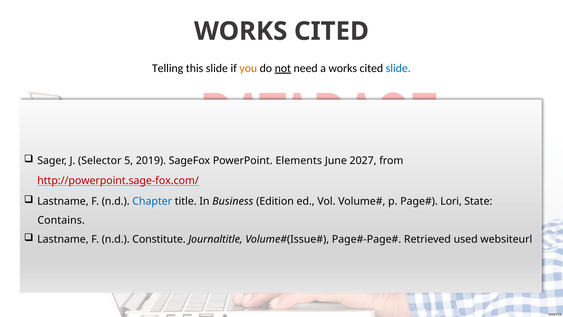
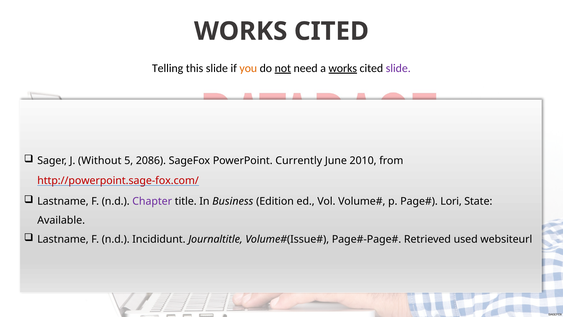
works underline: none -> present (343, 68)
slide colour: blue -> purple (398, 68)
Selector: Selector -> Without (100, 161)
2019: 2019 -> 2086 (151, 161)
Elements: Elements -> Currently (299, 161)
2027: 2027 -> 2010 (363, 161)
Chapter colour: blue -> purple (152, 201)
Contains: Contains -> Available (61, 220)
Constitute: Constitute -> Incididunt (159, 239)
